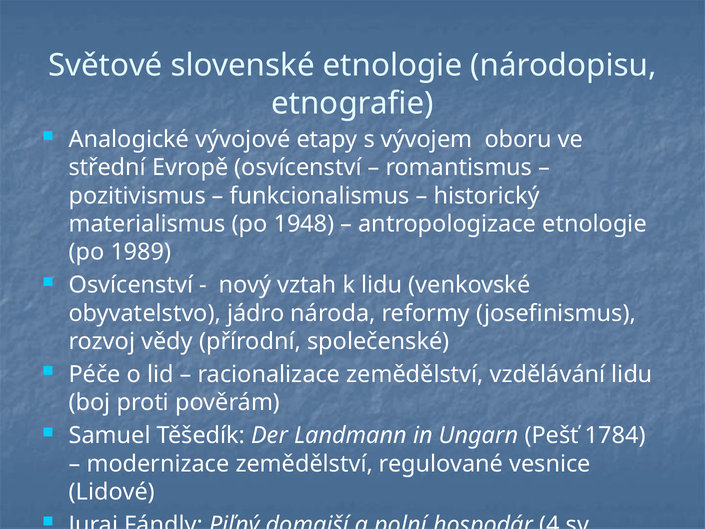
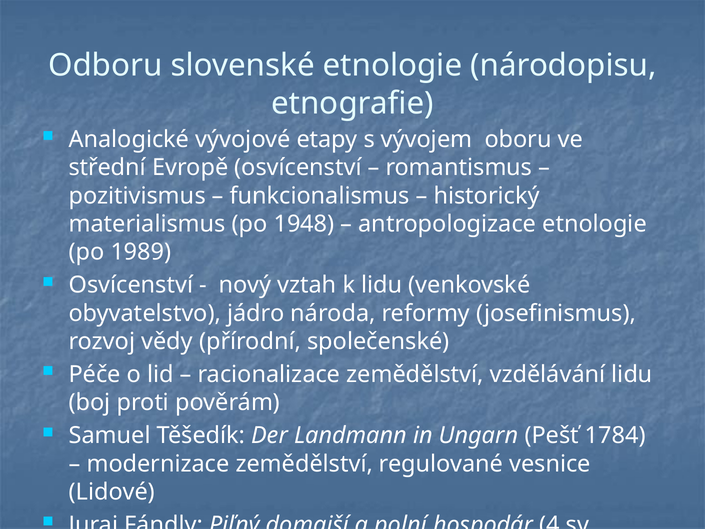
Světové: Světové -> Odboru (105, 66)
